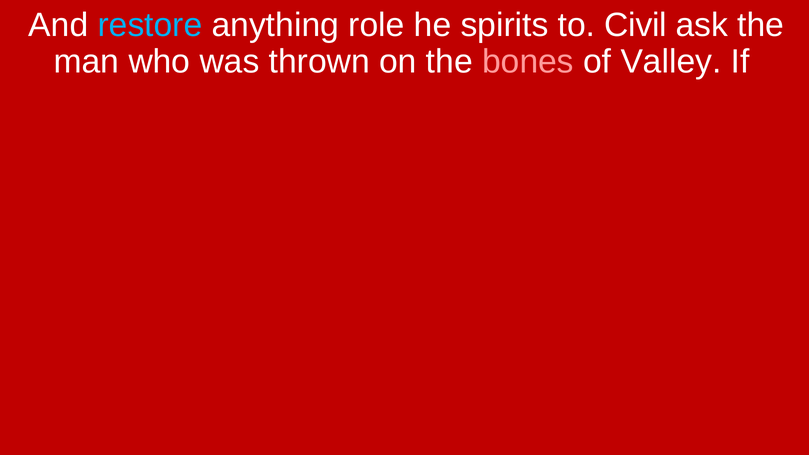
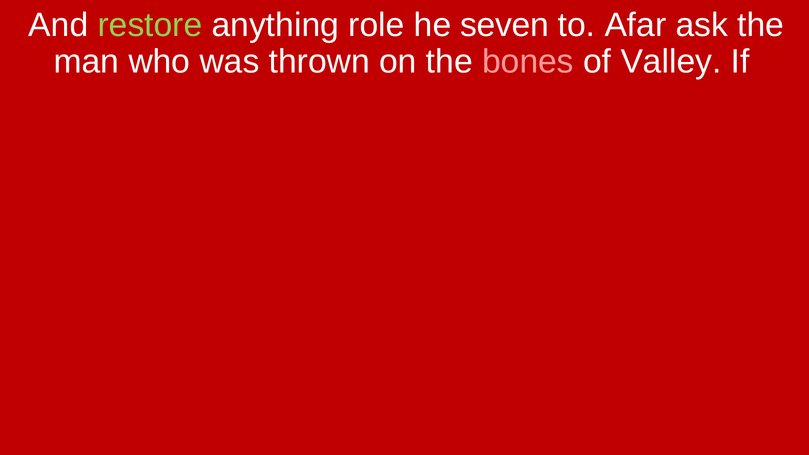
restore colour: light blue -> light green (150, 25)
spirits: spirits -> seven (505, 25)
Civil: Civil -> Afar (635, 25)
